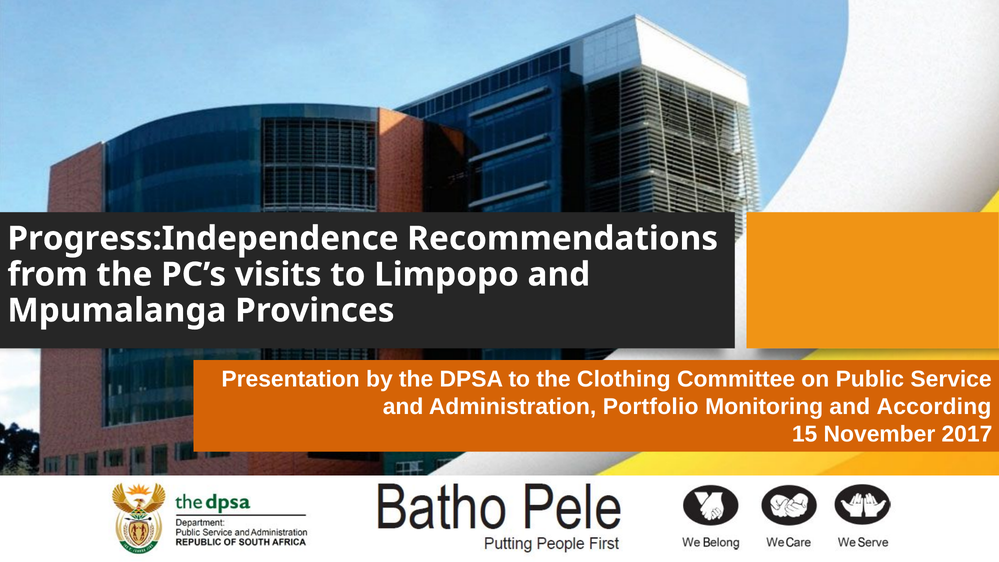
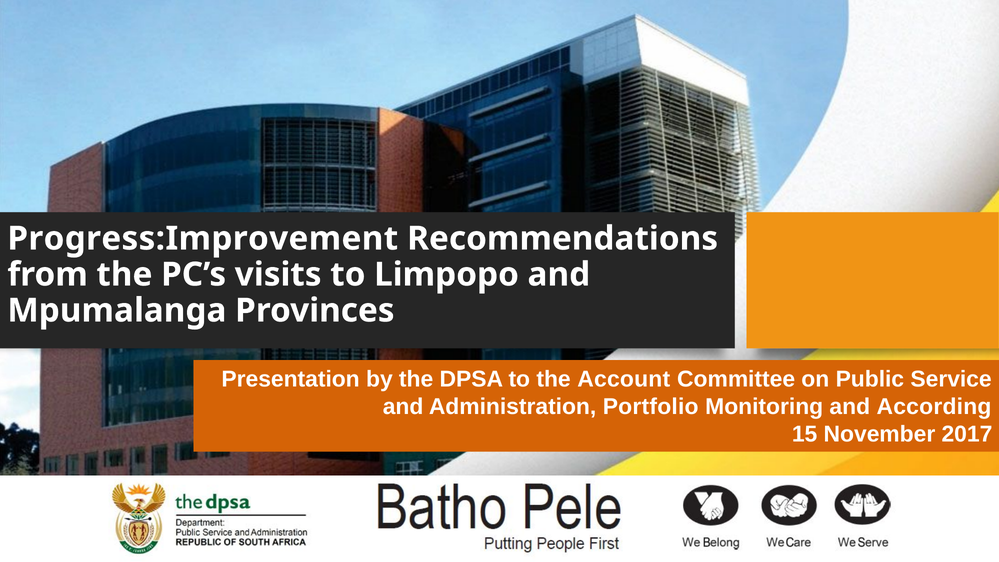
Progress:Independence: Progress:Independence -> Progress:Improvement (203, 239)
Clothing: Clothing -> Account (624, 379)
